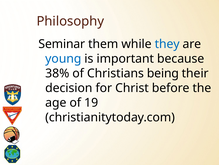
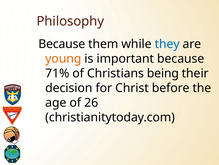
Seminar: Seminar -> Because (62, 44)
young colour: blue -> orange (63, 59)
38%: 38% -> 71% (57, 73)
19: 19 -> 26 (91, 102)
